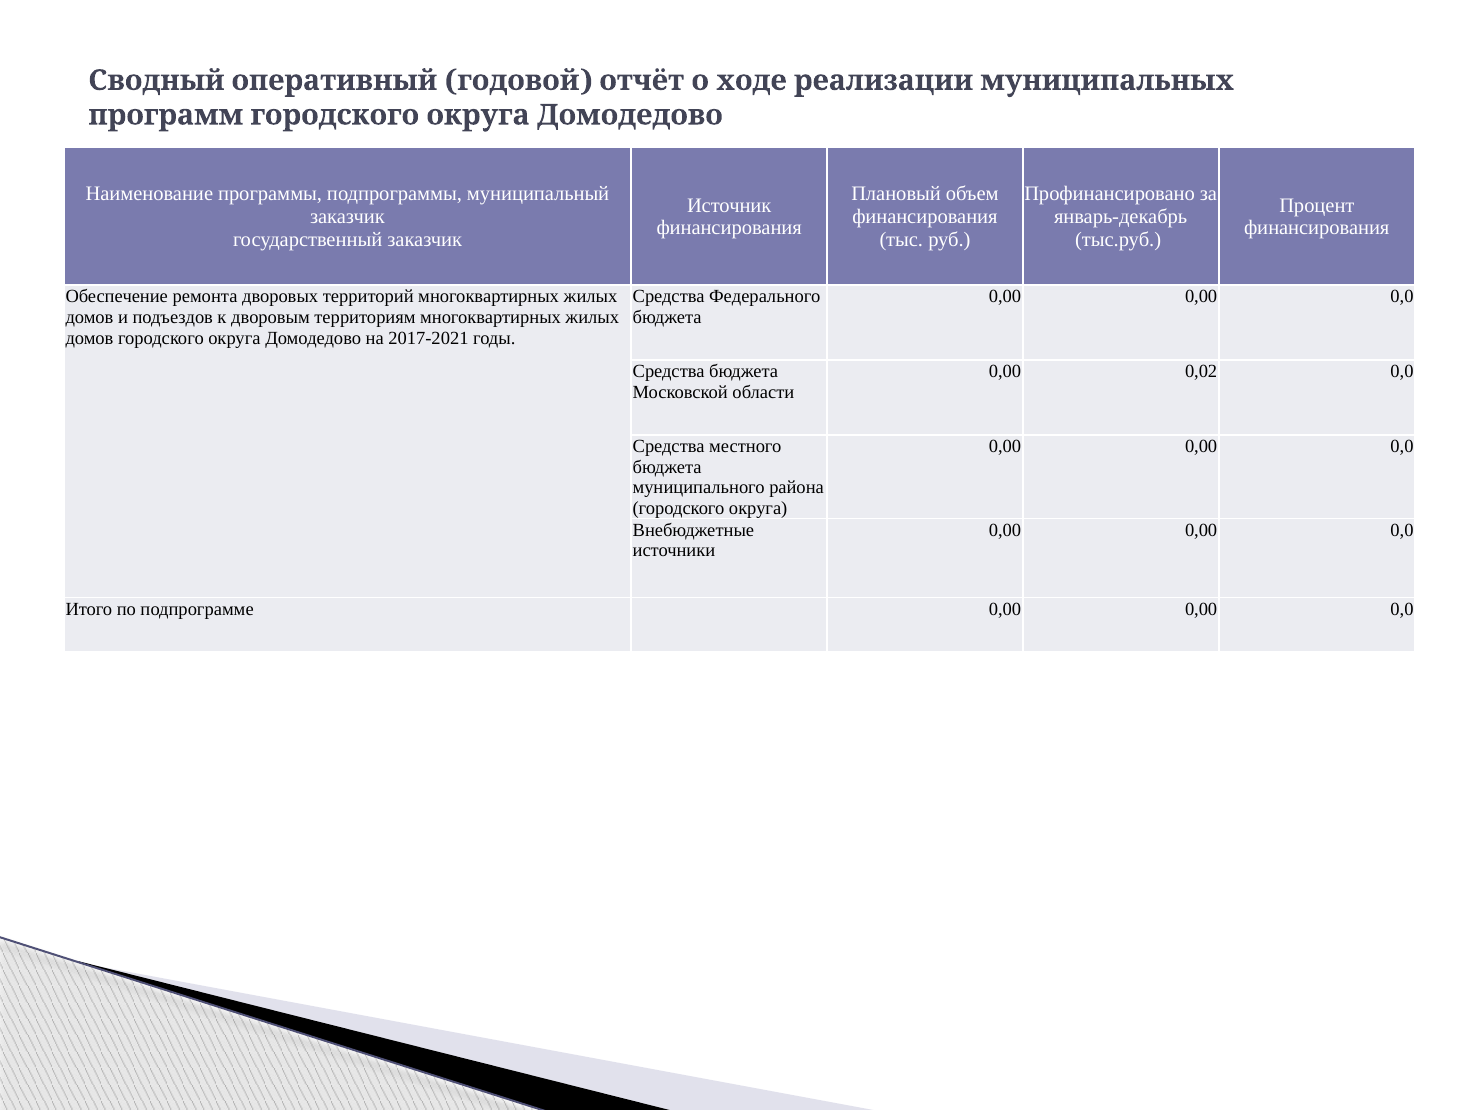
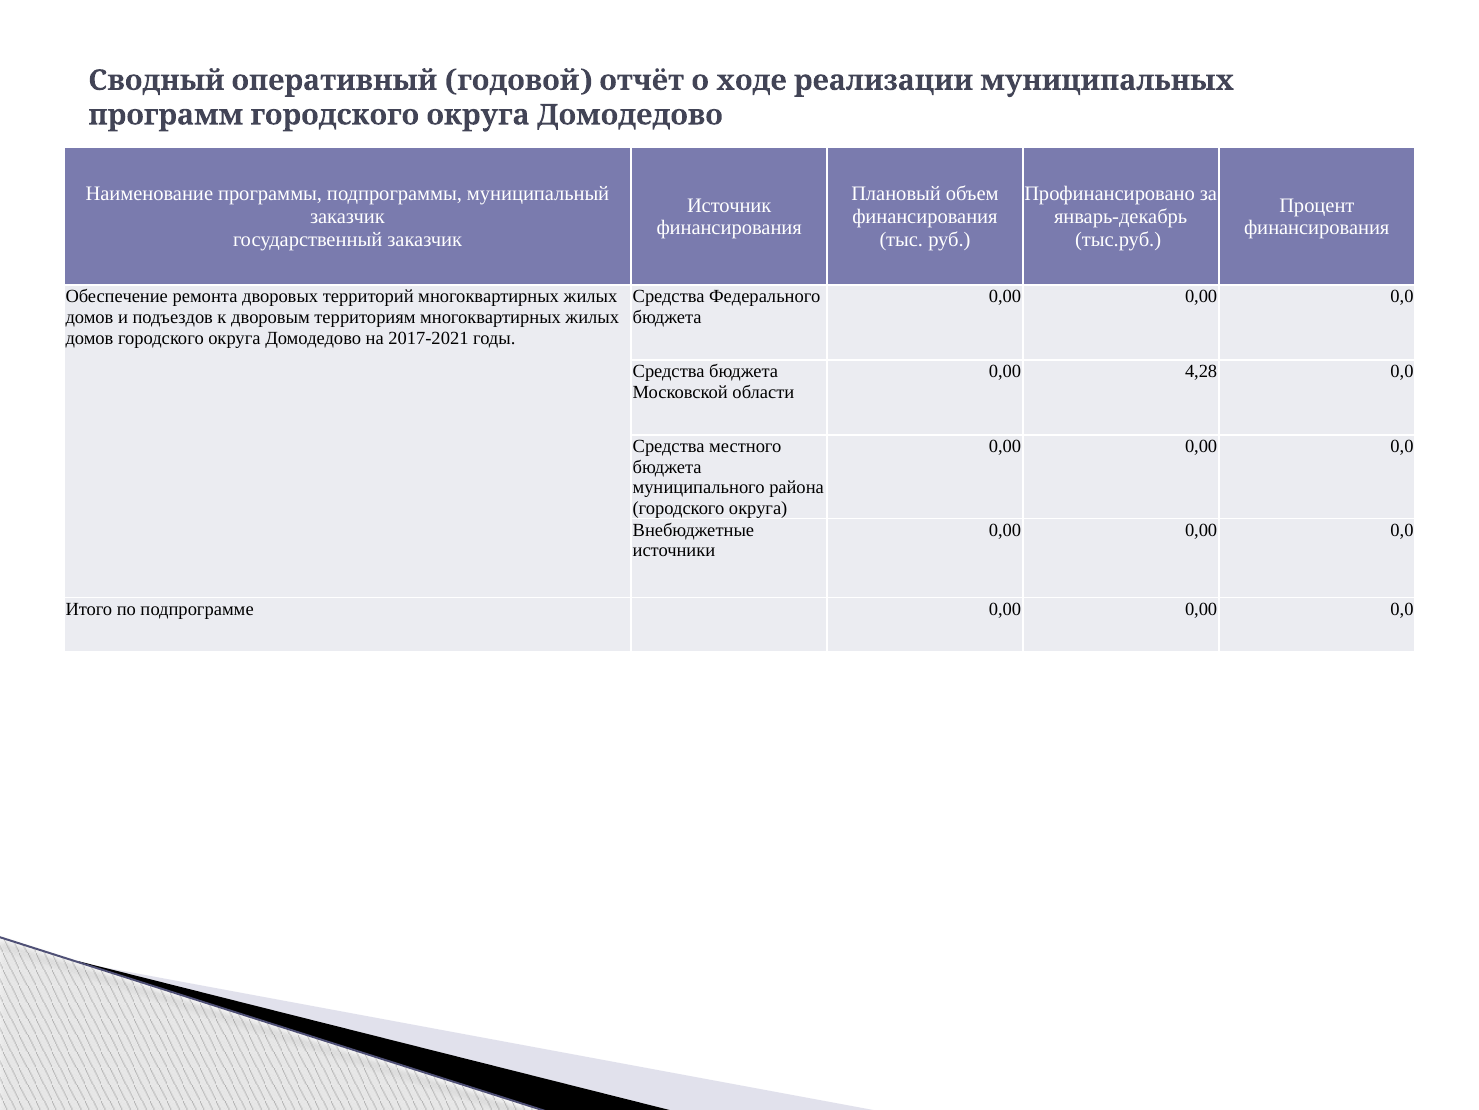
0,02: 0,02 -> 4,28 (1201, 372)
